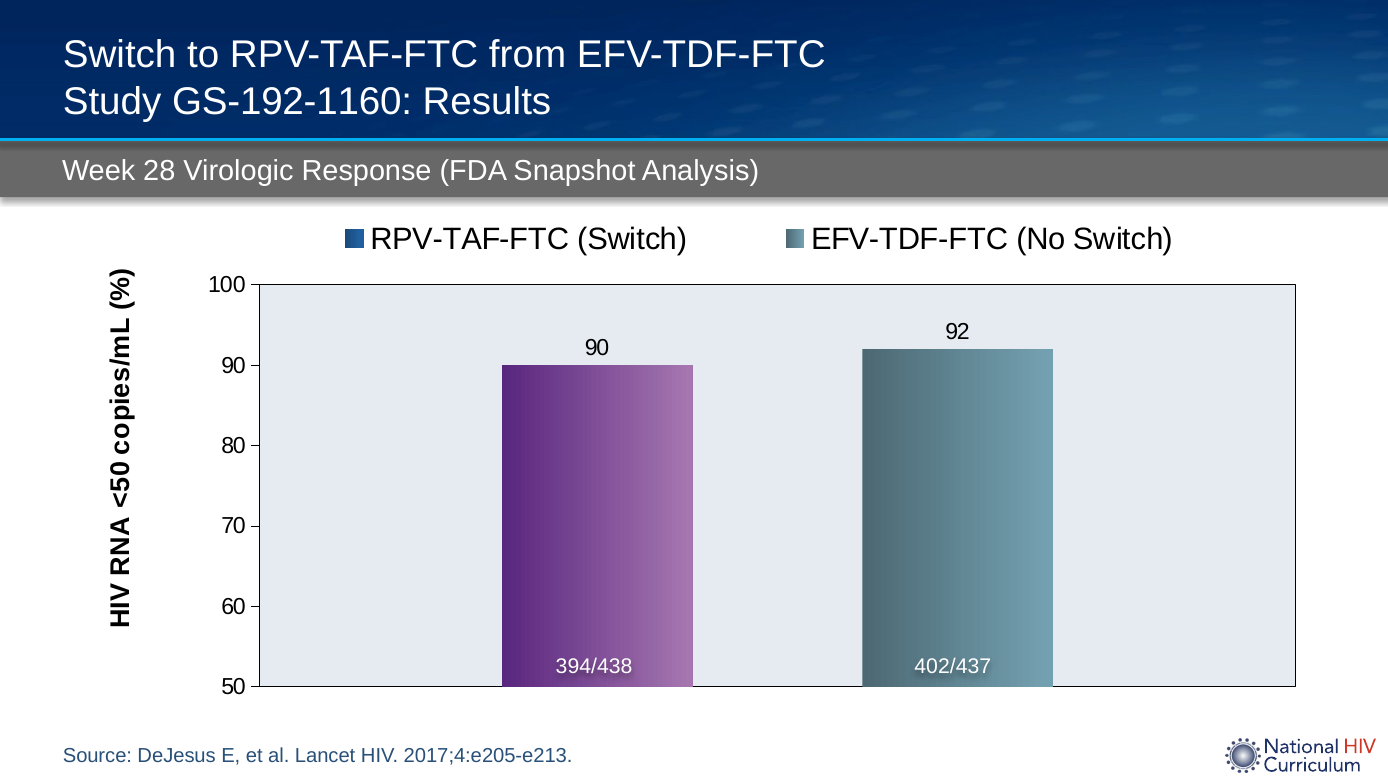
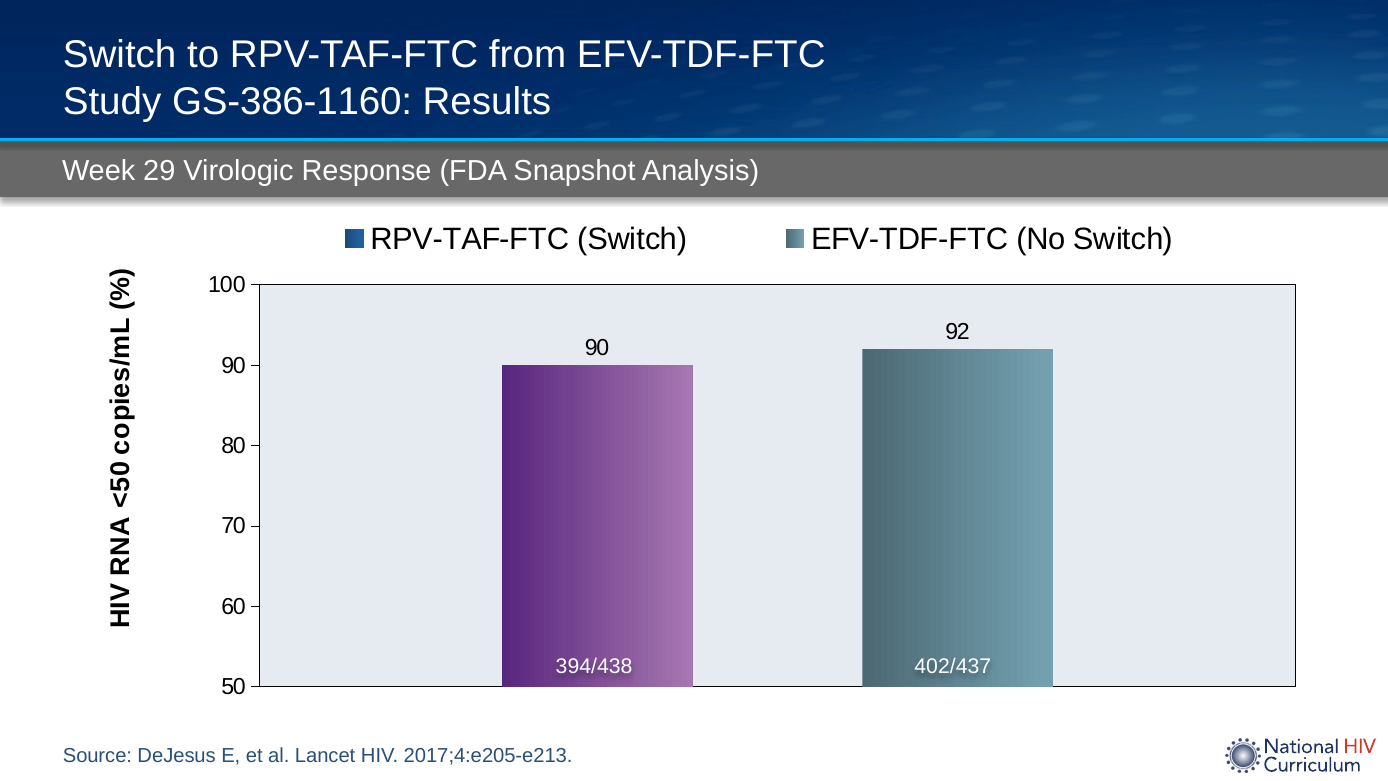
GS-192-1160: GS-192-1160 -> GS-386-1160 (292, 102)
28: 28 -> 29 (159, 171)
